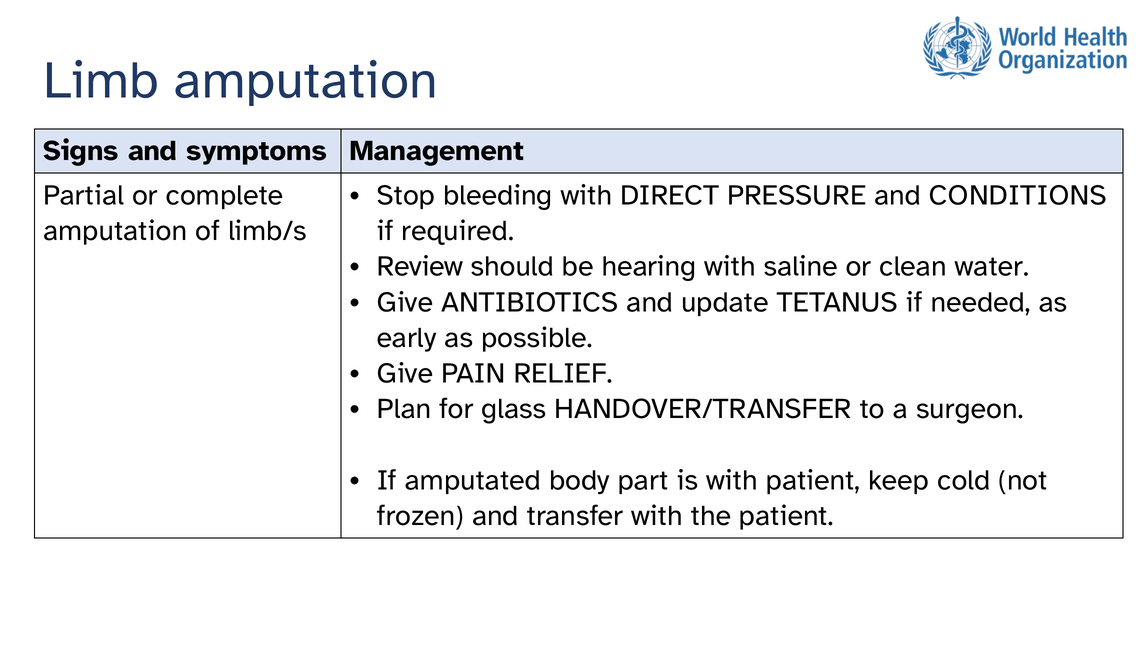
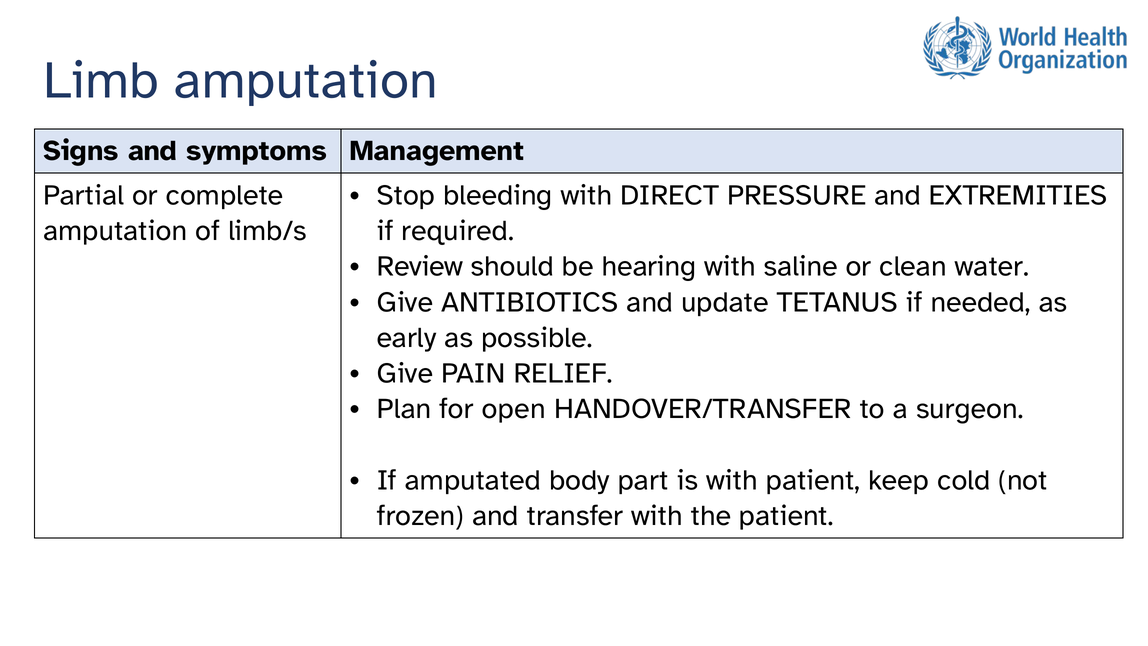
CONDITIONS: CONDITIONS -> EXTREMITIES (1018, 195)
glass: glass -> open (514, 409)
